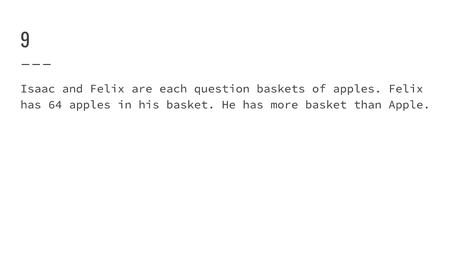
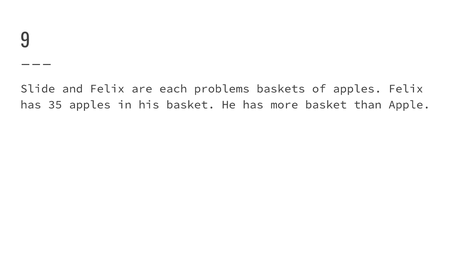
Isaac: Isaac -> Slide (38, 89)
question: question -> problems (222, 89)
64: 64 -> 35 (55, 105)
